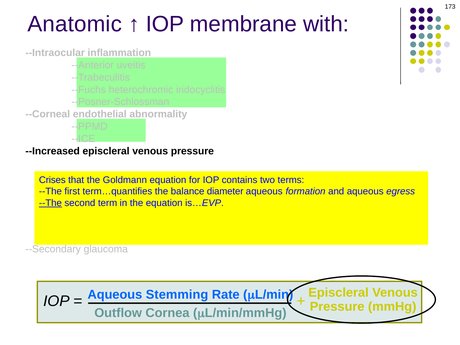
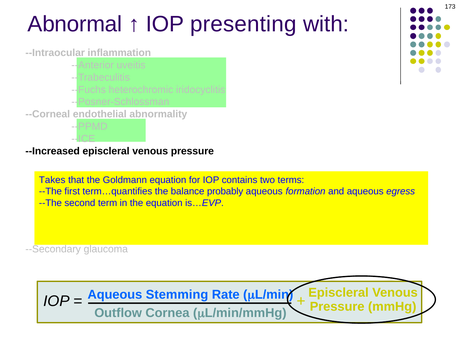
Anatomic: Anatomic -> Abnormal (75, 24)
membrane: membrane -> presenting (243, 24)
Crises: Crises -> Takes (52, 180)
diameter: diameter -> probably (225, 191)
--The underline: present -> none (50, 203)
